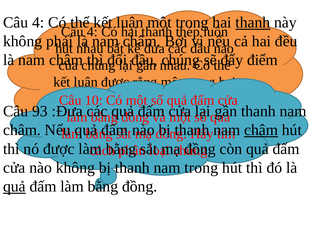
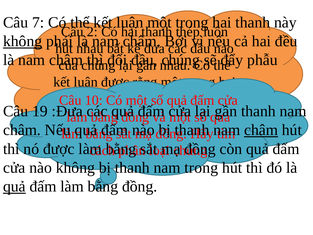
4: 4 -> 7 (38, 22)
thanh underline: present -> none (253, 22)
4: 4 -> 2 (92, 32)
không underline: none -> present (23, 41)
điểm: điểm -> phẫu (262, 60)
93: 93 -> 19 (40, 111)
